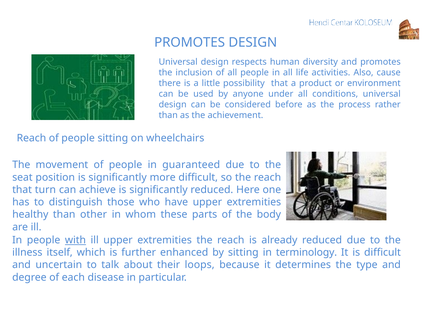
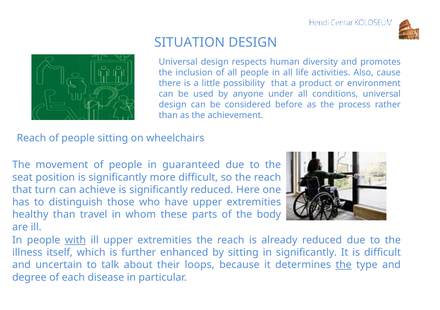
PROMOTES: PROMOTES -> SITUATION (190, 43)
other: other -> travel (94, 215)
in terminology: terminology -> significantly (306, 253)
the underline: none -> present (344, 265)
